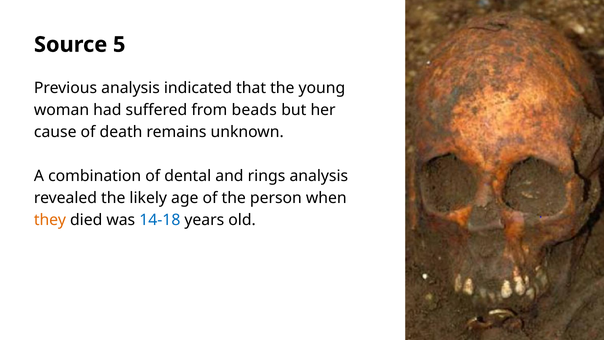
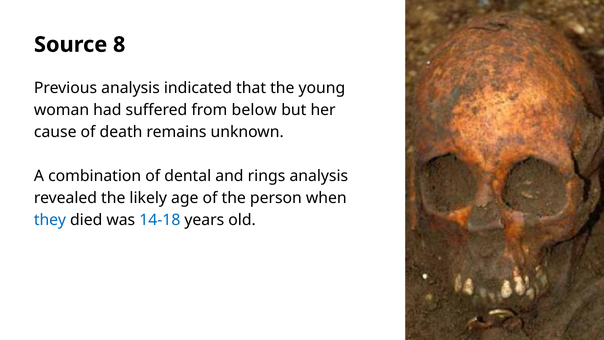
5: 5 -> 8 (119, 45)
beads: beads -> below (254, 110)
they colour: orange -> blue (50, 220)
